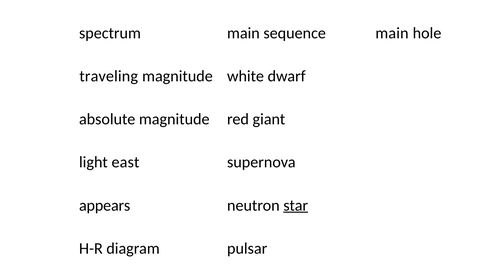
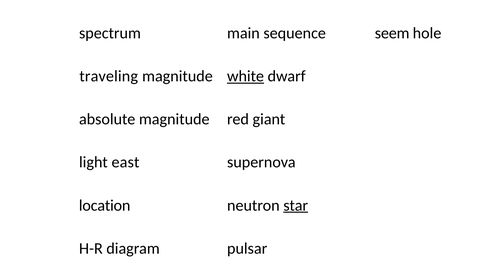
sequence main: main -> seem (392, 33)
white underline: none -> present (246, 76)
appears: appears -> location (105, 205)
